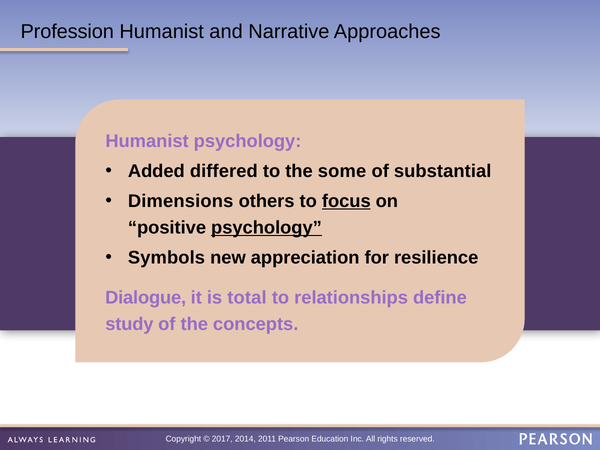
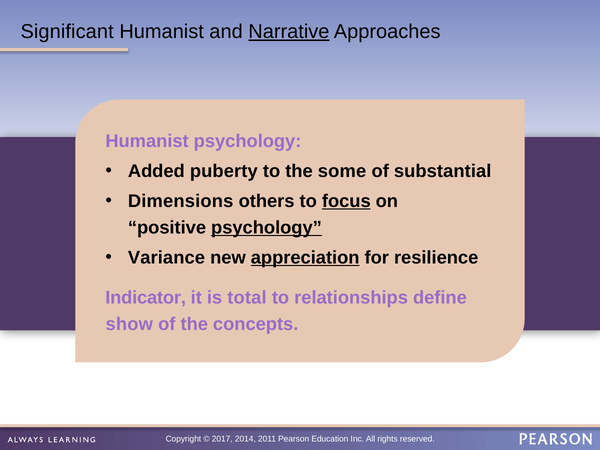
Profession: Profession -> Significant (67, 32)
Narrative underline: none -> present (289, 32)
differed: differed -> puberty (224, 171)
Symbols: Symbols -> Variance (166, 258)
appreciation underline: none -> present (305, 258)
Dialogue: Dialogue -> Indicator (146, 298)
study: study -> show (129, 324)
